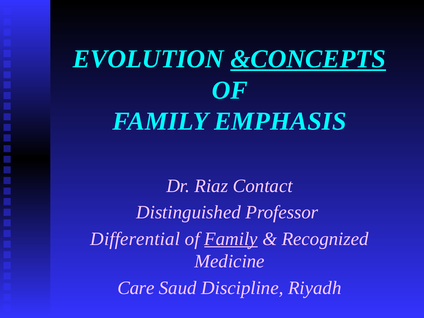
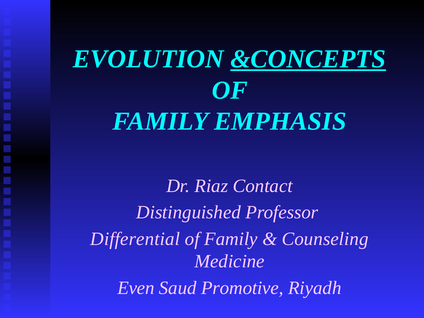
Family underline: present -> none (231, 239)
Recognized: Recognized -> Counseling (325, 239)
Care: Care -> Even (136, 288)
Discipline: Discipline -> Promotive (242, 288)
